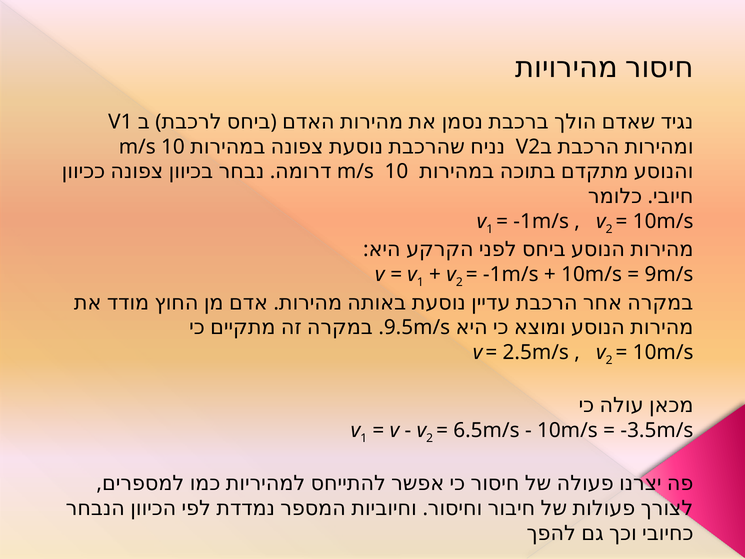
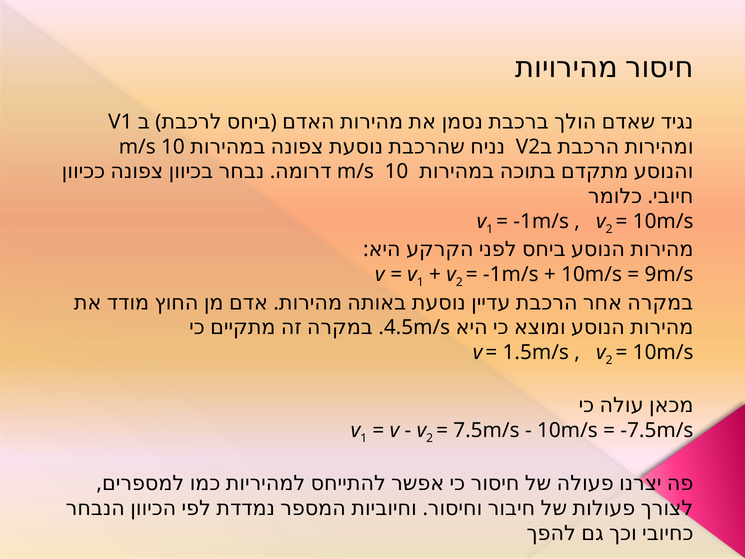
9.5m/s: 9.5m/s -> 4.5m/s (417, 327)
2.5m/s: 2.5m/s -> 1.5m/s (536, 352)
6.5m/s: 6.5m/s -> 7.5m/s (486, 430)
-3.5m/s: -3.5m/s -> -7.5m/s (657, 430)
